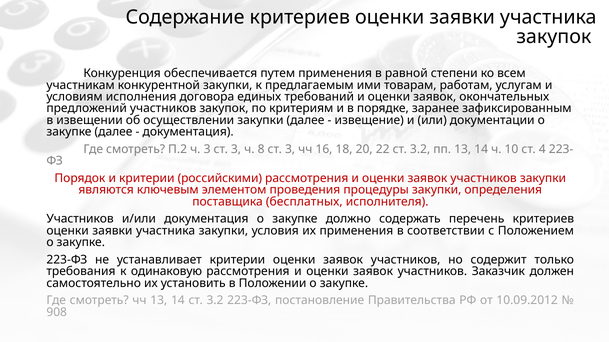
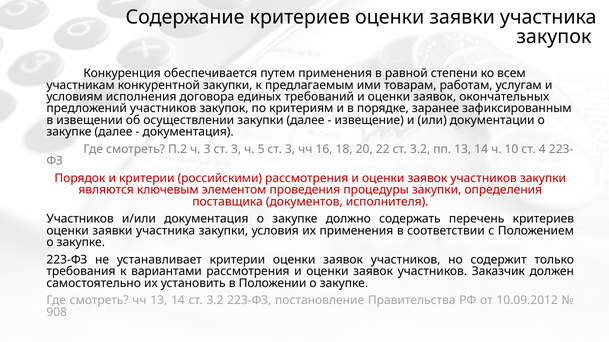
8: 8 -> 5 (261, 149)
бесплатных: бесплатных -> документов (304, 202)
одинаковую: одинаковую -> вариантами (166, 272)
